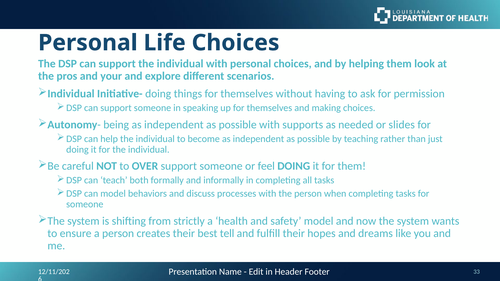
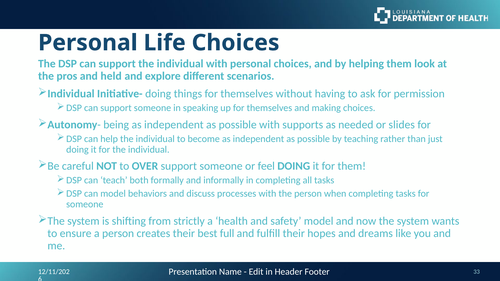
your: your -> held (111, 76)
tell: tell -> full (227, 234)
